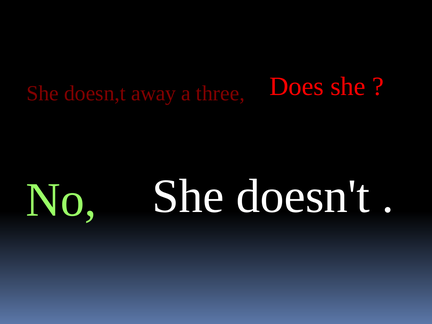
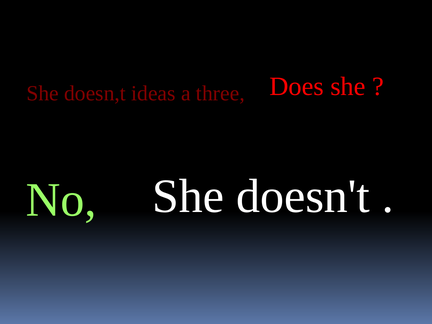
away: away -> ideas (153, 94)
